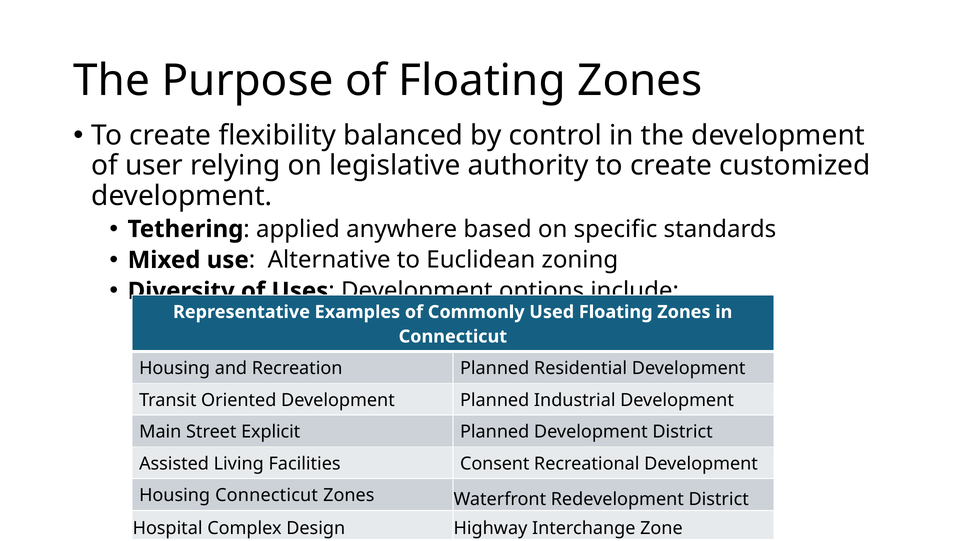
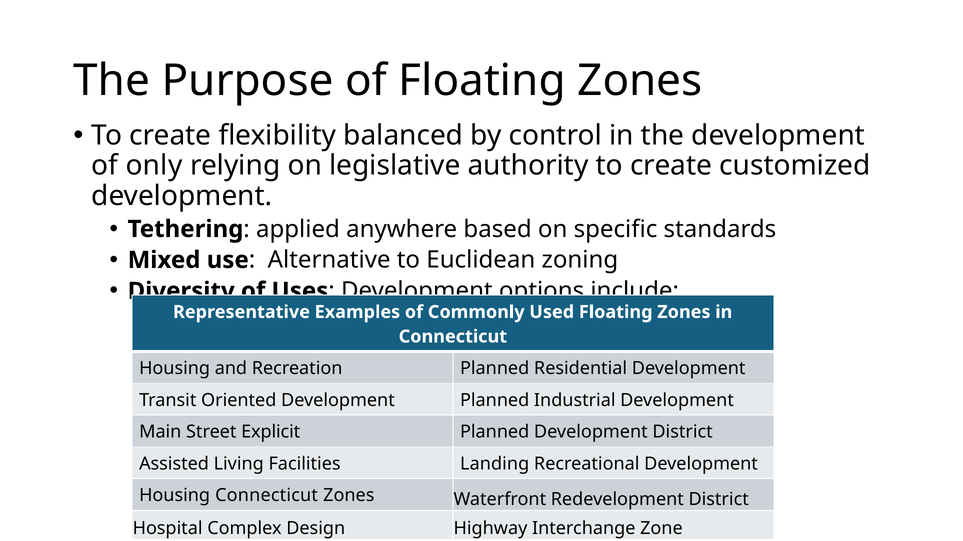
user: user -> only (154, 166)
Consent: Consent -> Landing (495, 464)
